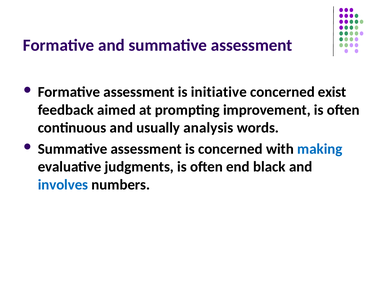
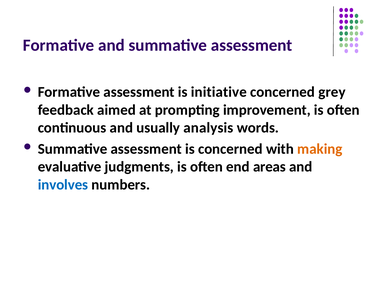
exist: exist -> grey (332, 92)
making colour: blue -> orange (320, 149)
black: black -> areas (269, 167)
